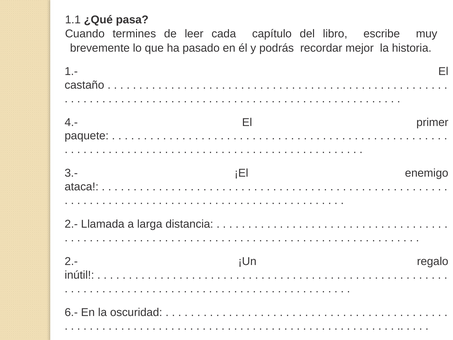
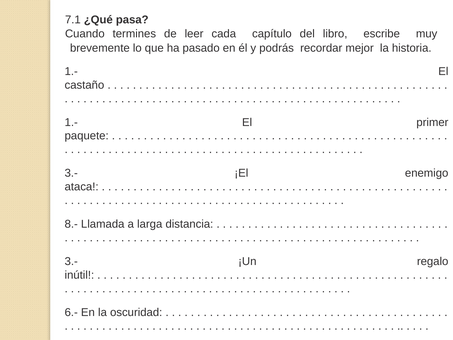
1.1: 1.1 -> 7.1 (73, 20)
4.-: 4.- -> 1.- (71, 122)
2.-: 2.- -> 8.- (71, 224)
2.-: 2.- -> 3.- (71, 261)
